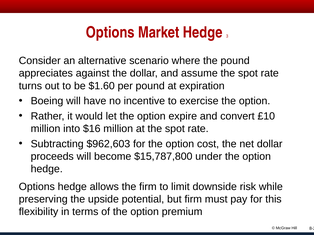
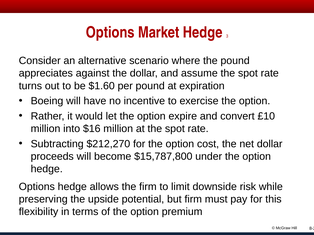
$962,603: $962,603 -> $212,270 (108, 144)
